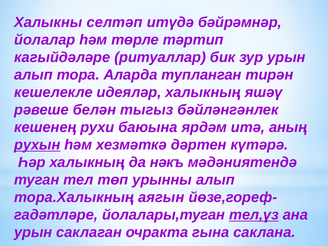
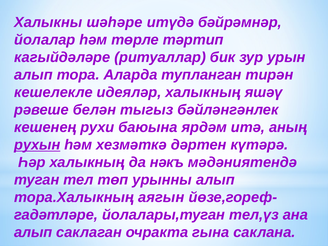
селтәп: селтәп -> шәһәре (115, 22)
тел,үз underline: present -> none (254, 215)
урын: урын -> алып (33, 232)
